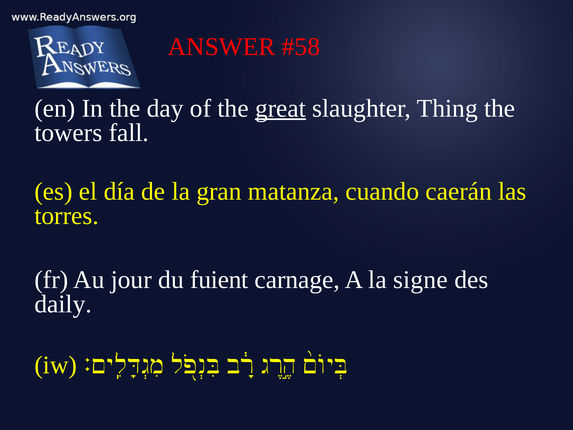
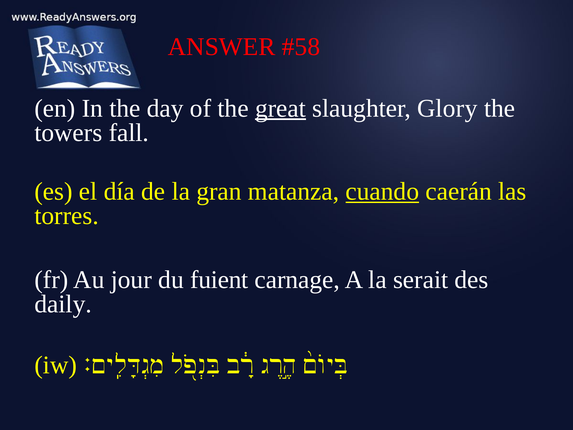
Thing: Thing -> Glory (447, 108)
cuando underline: none -> present (382, 191)
signe: signe -> serait (421, 280)
